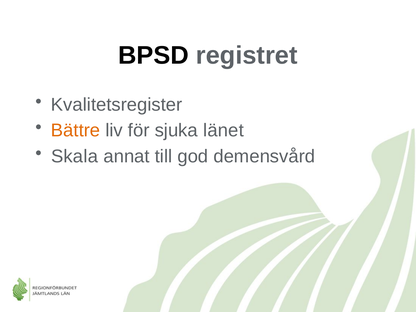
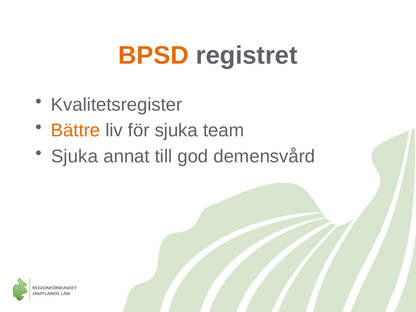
BPSD colour: black -> orange (153, 56)
länet: länet -> team (224, 130)
Skala: Skala -> Sjuka (75, 156)
